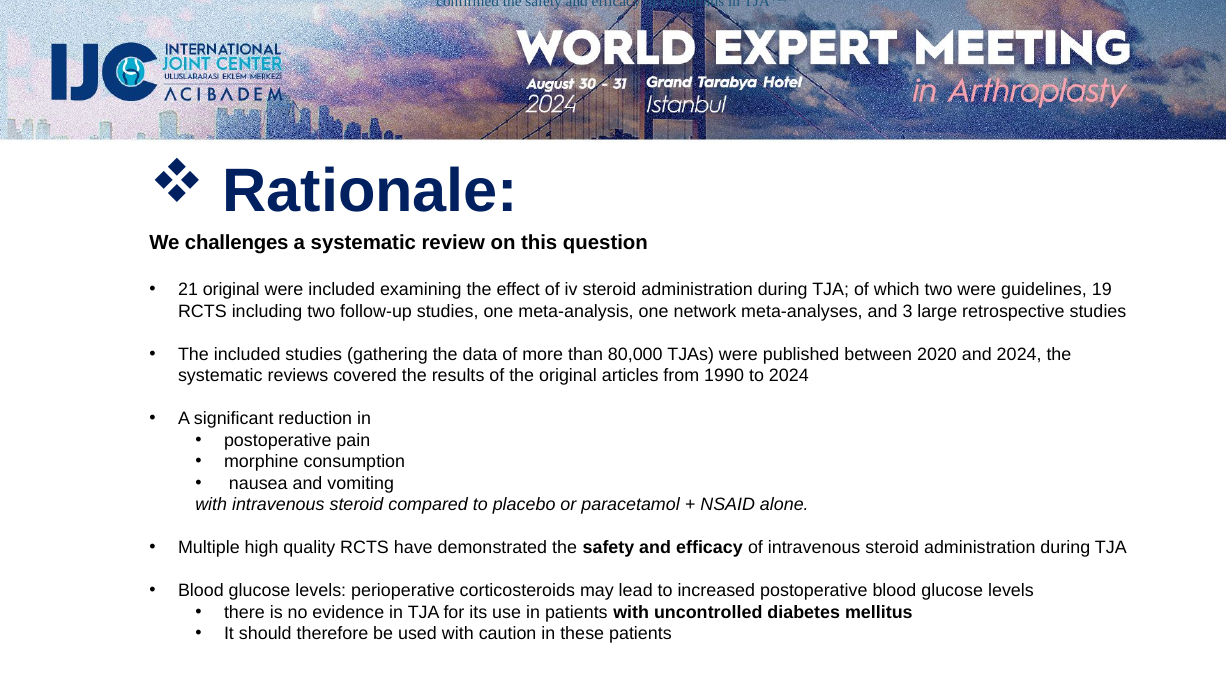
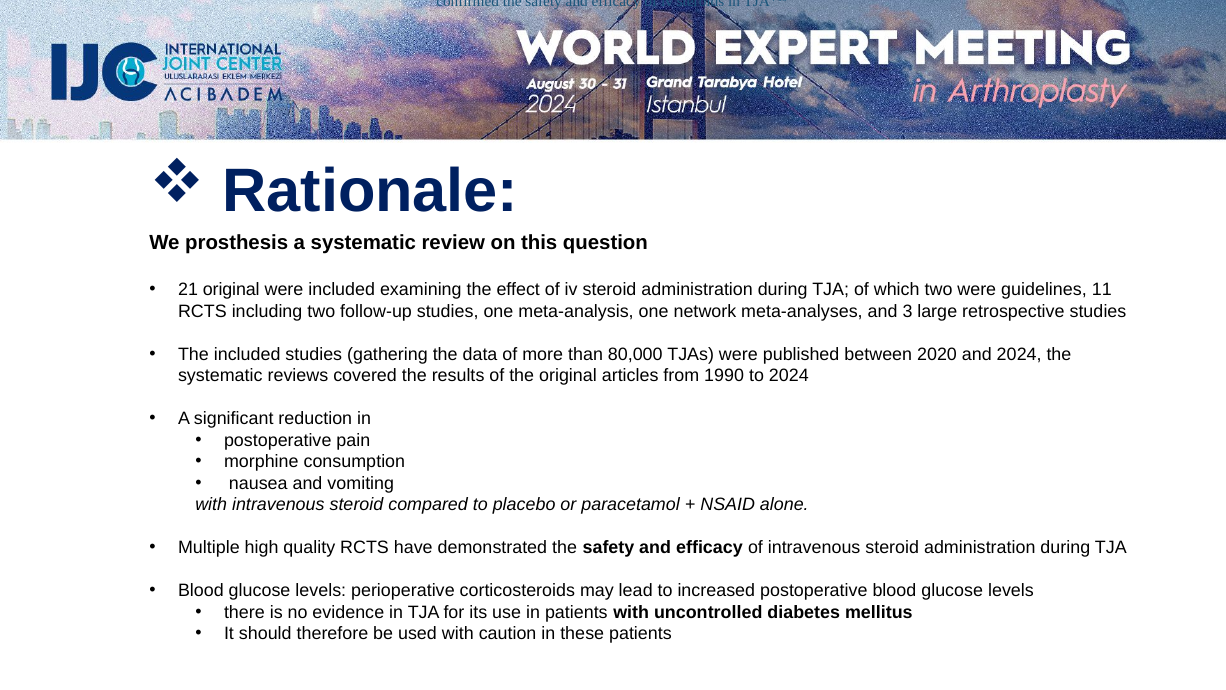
challenges: challenges -> prosthesis (237, 243)
19: 19 -> 11 (1102, 290)
